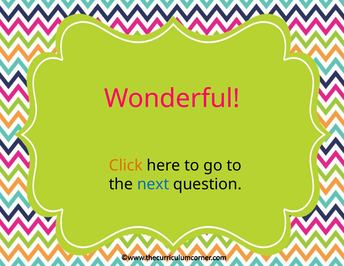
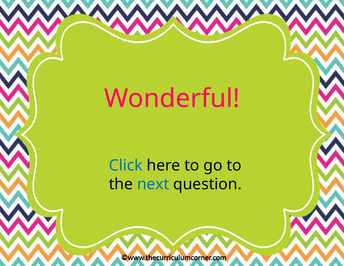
Click colour: orange -> blue (126, 165)
